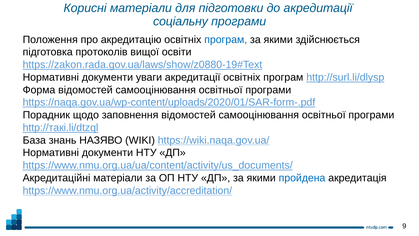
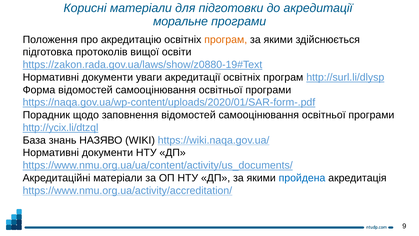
соціальну: соціальну -> моральне (180, 21)
програм colour: blue -> orange (226, 40)
http://такі.li/dtzql: http://такі.li/dtzql -> http://усіх.li/dtzql (61, 127)
